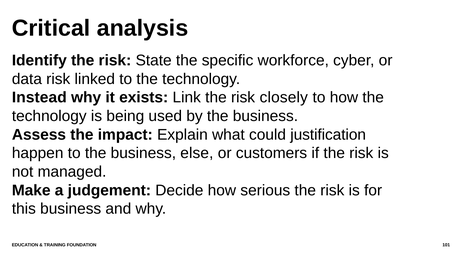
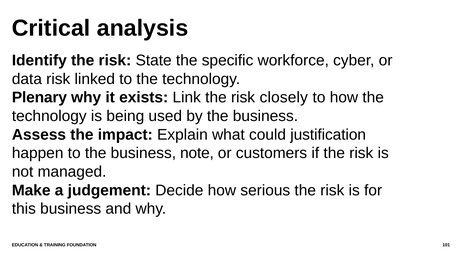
Instead: Instead -> Plenary (39, 98)
else: else -> note (197, 153)
